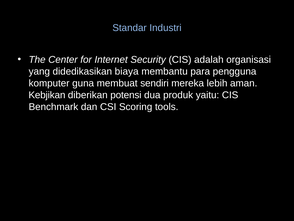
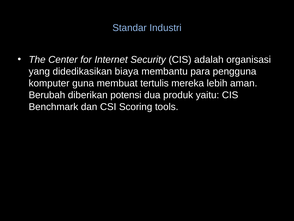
sendiri: sendiri -> tertulis (154, 83)
Kebjikan: Kebjikan -> Berubah (47, 95)
